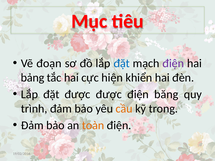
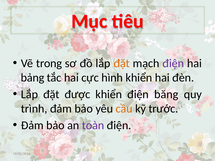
đoạn: đoạn -> trong (49, 63)
đặt colour: blue -> orange (122, 63)
hiện: hiện -> hình (112, 78)
được được: được -> khiển (109, 94)
trong: trong -> trước (163, 109)
toàn colour: orange -> purple (93, 125)
